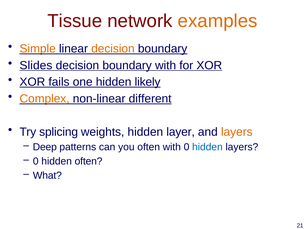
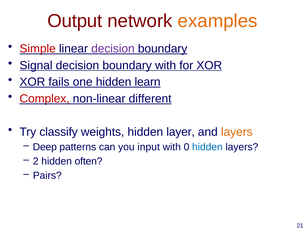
Tissue: Tissue -> Output (75, 21)
Simple colour: orange -> red (38, 49)
decision colour: orange -> purple (113, 49)
Slides: Slides -> Signal (36, 65)
likely: likely -> learn (148, 82)
Complex colour: orange -> red (45, 99)
splicing: splicing -> classify (59, 132)
you often: often -> input (149, 147)
0: 0 -> 2 (36, 161)
What: What -> Pairs (47, 175)
